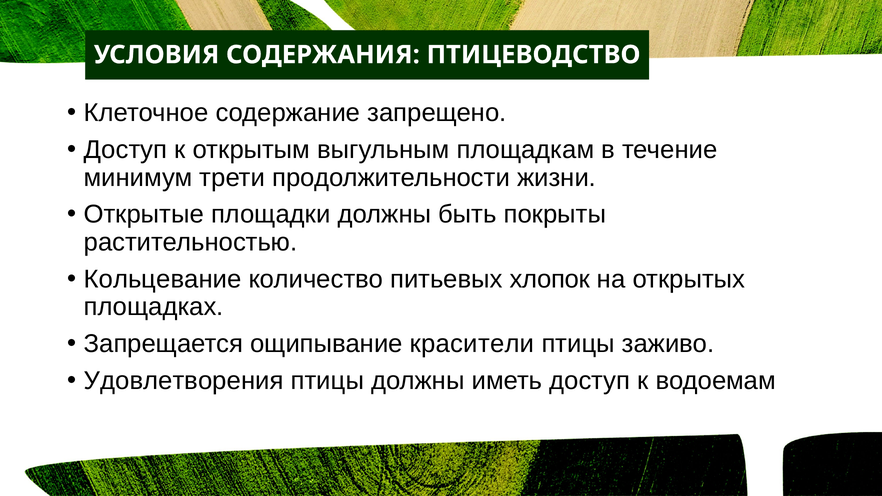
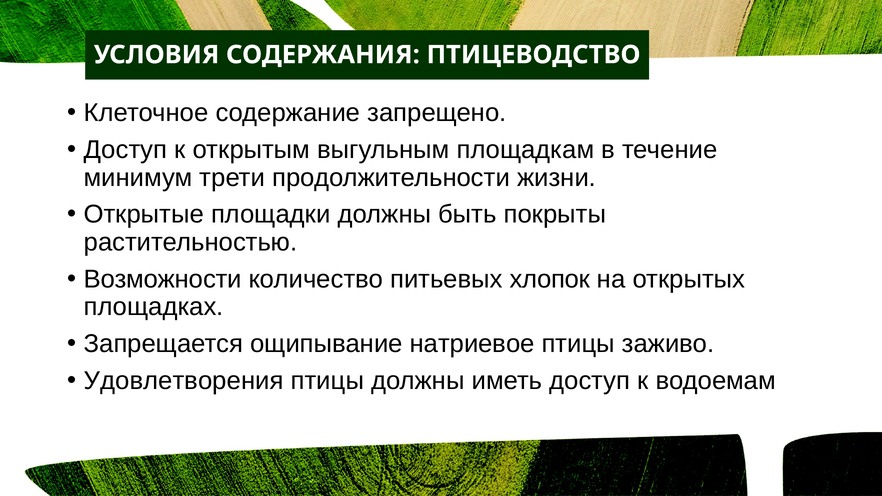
Кольцевание: Кольцевание -> Возможности (163, 279)
красители: красители -> натриевое (472, 344)
